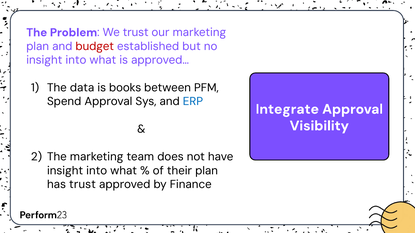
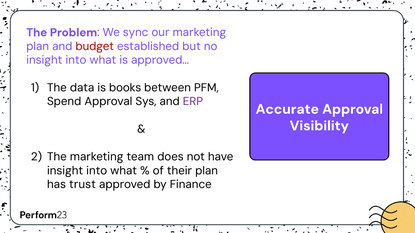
We trust: trust -> sync (136, 33)
ERP colour: blue -> purple (193, 102)
Integrate: Integrate -> Accurate (287, 109)
